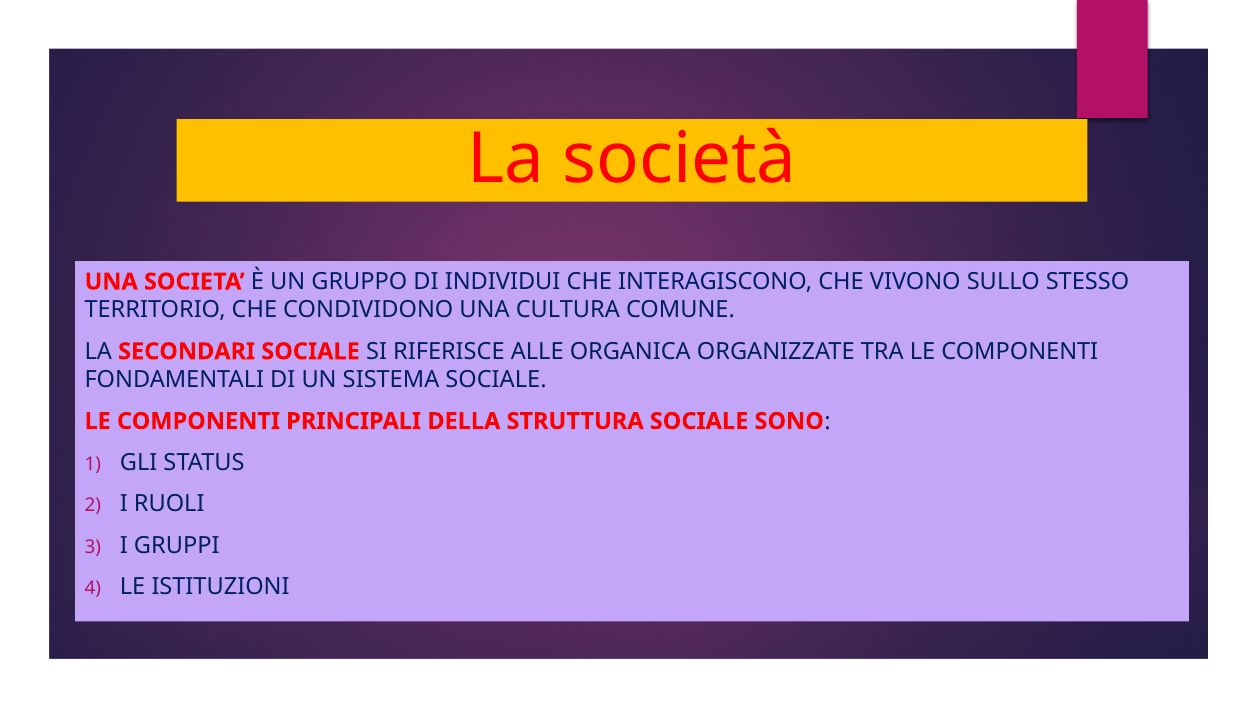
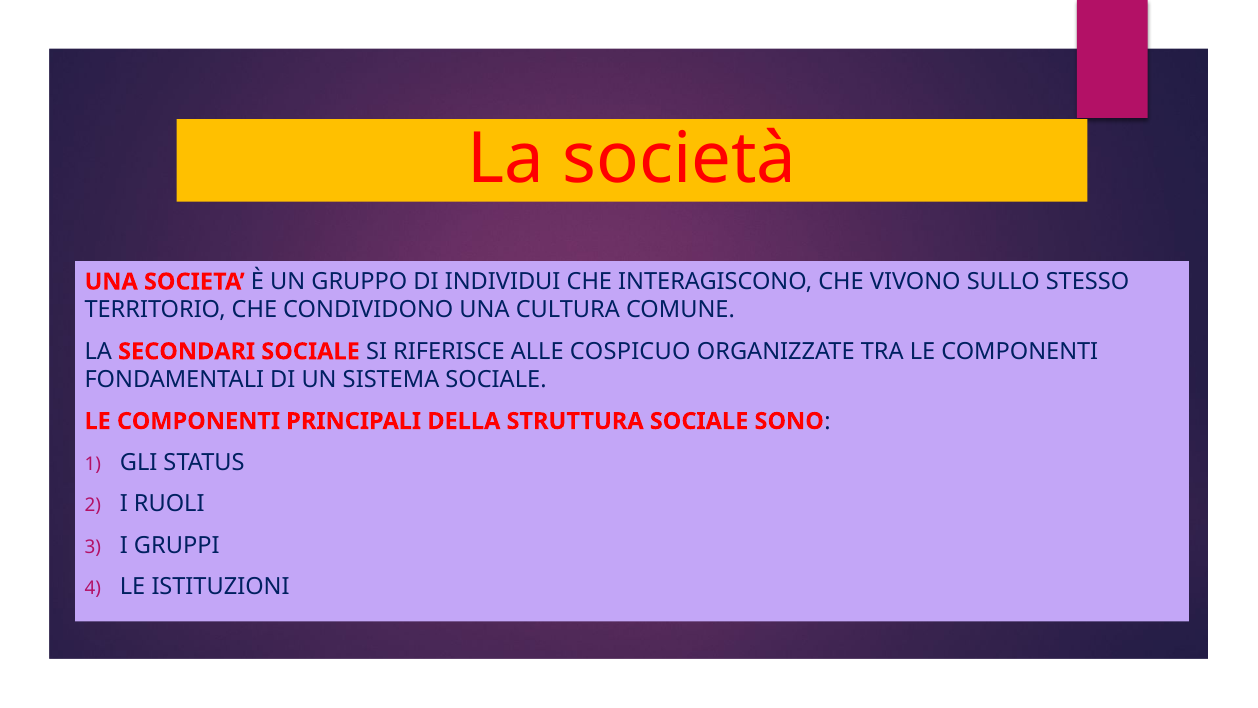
ORGANICA: ORGANICA -> COSPICUO (630, 351)
